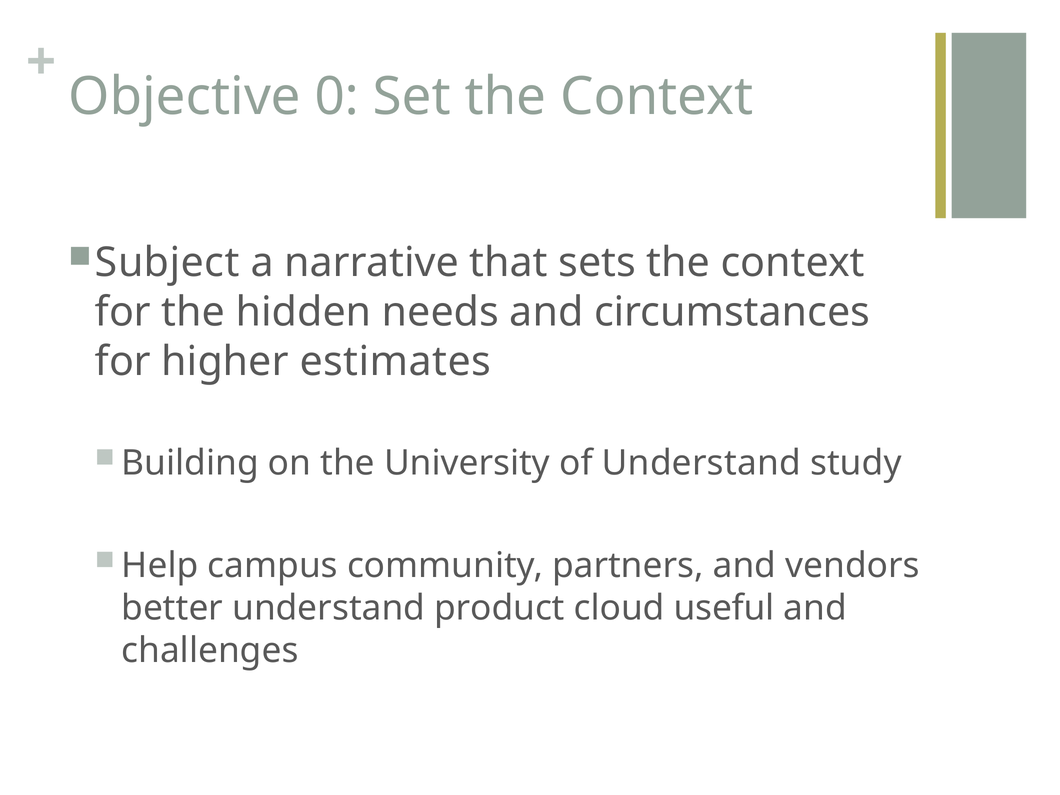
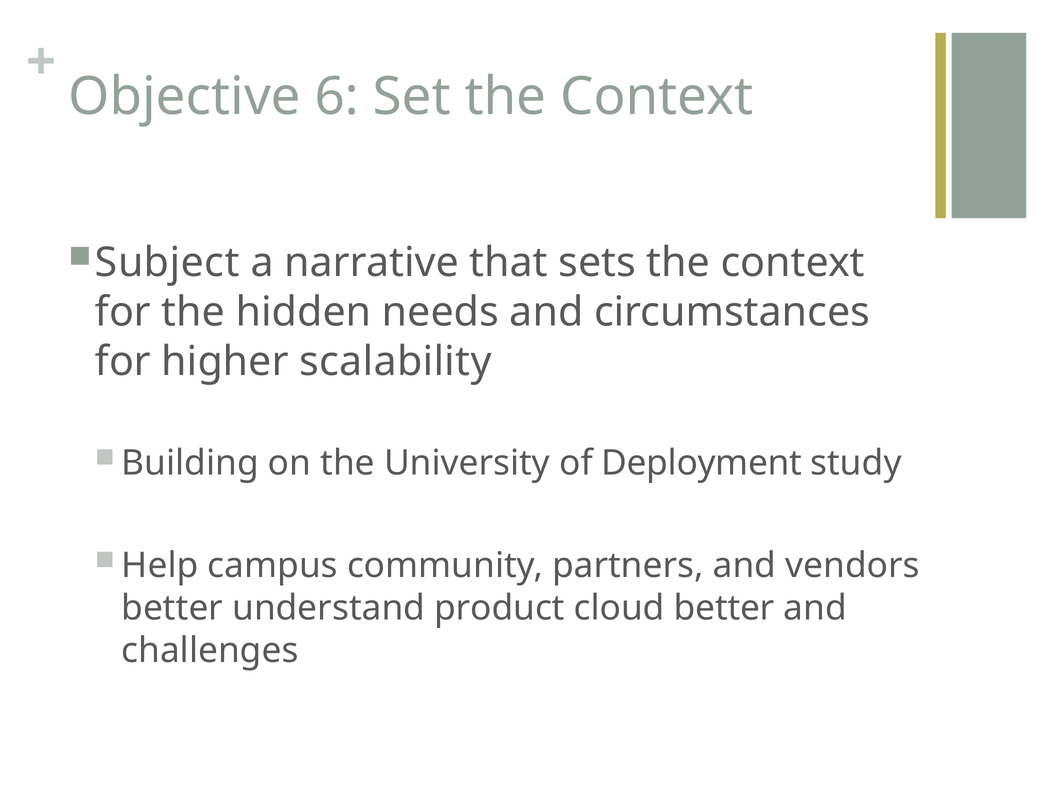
0: 0 -> 6 (337, 97)
estimates: estimates -> scalability (395, 362)
of Understand: Understand -> Deployment (702, 463)
cloud useful: useful -> better (724, 608)
